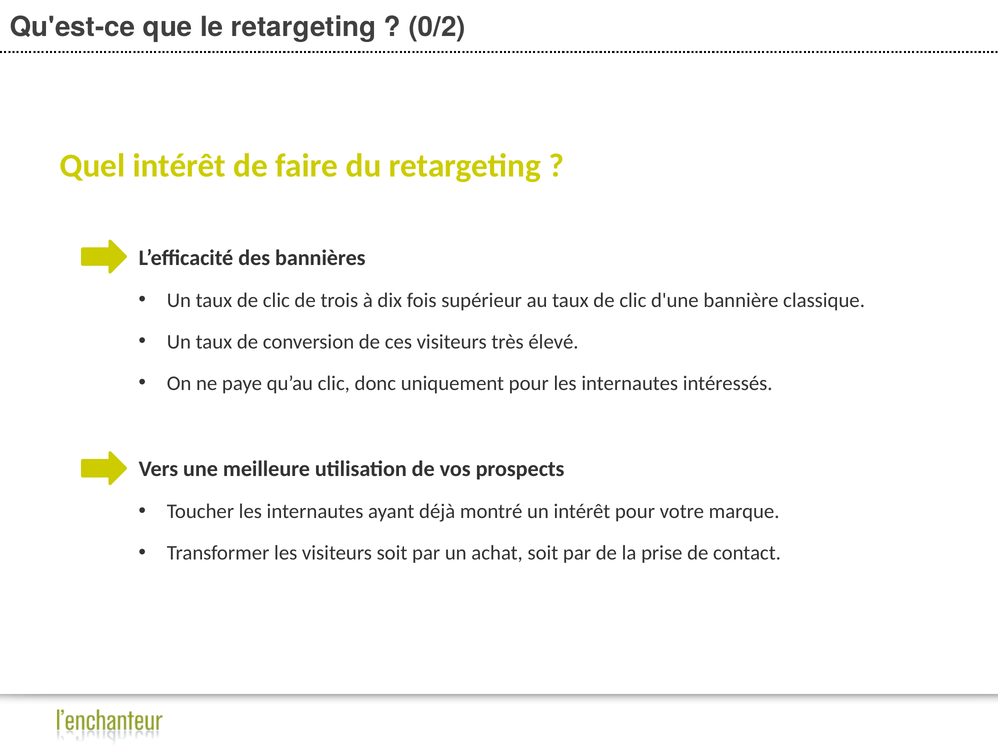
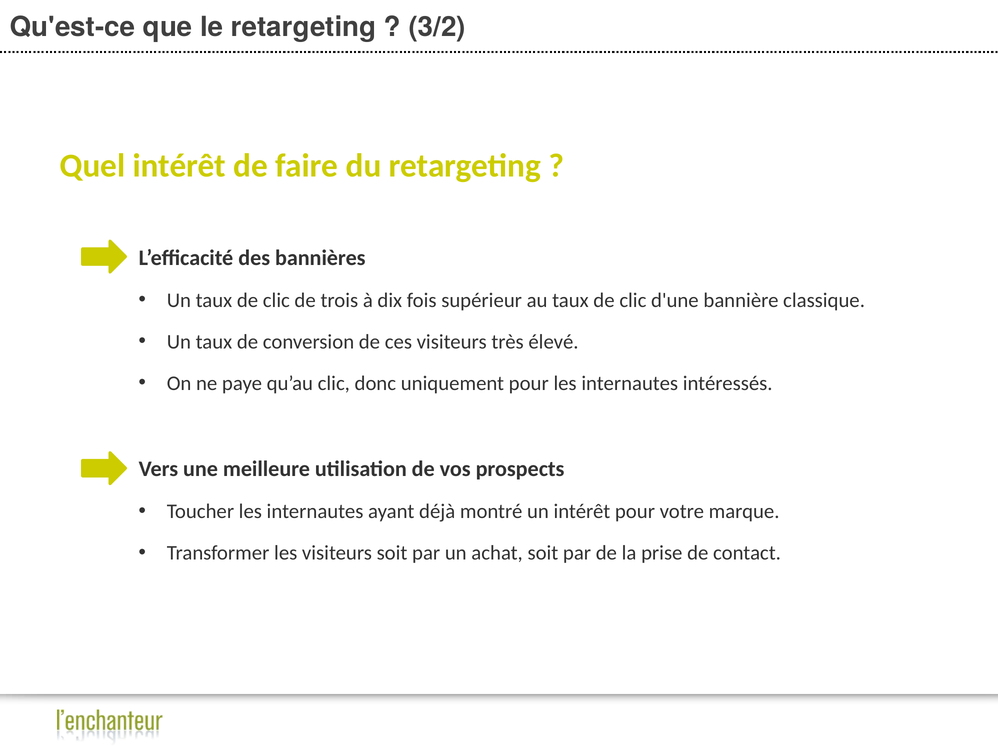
0/2: 0/2 -> 3/2 (437, 27)
